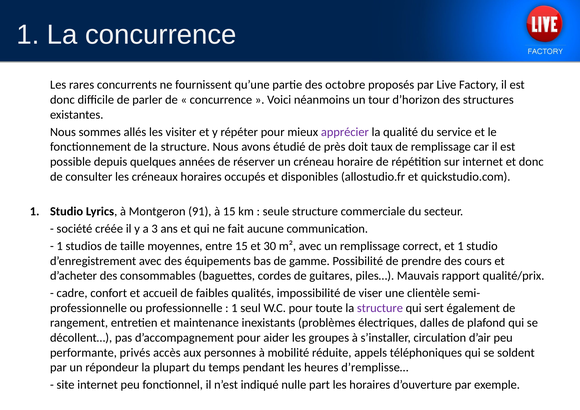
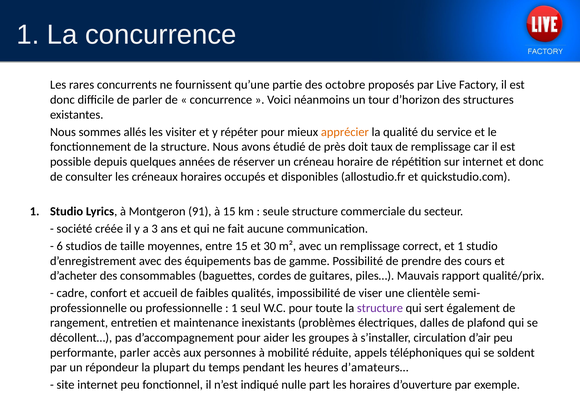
apprécier colour: purple -> orange (345, 132)
1: 1 -> 6 (60, 246)
performante privés: privés -> parler (135, 353)
d’remplisse…: d’remplisse… -> d’amateurs… (375, 368)
